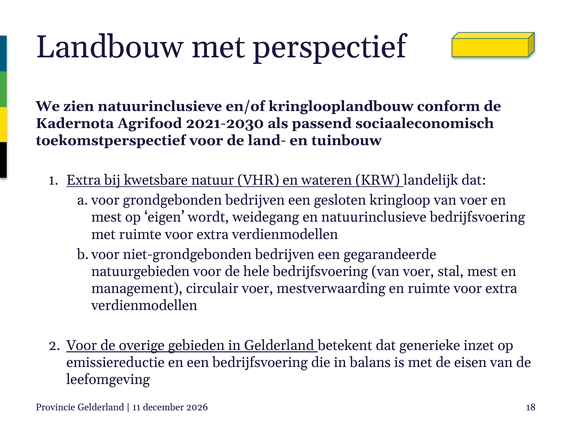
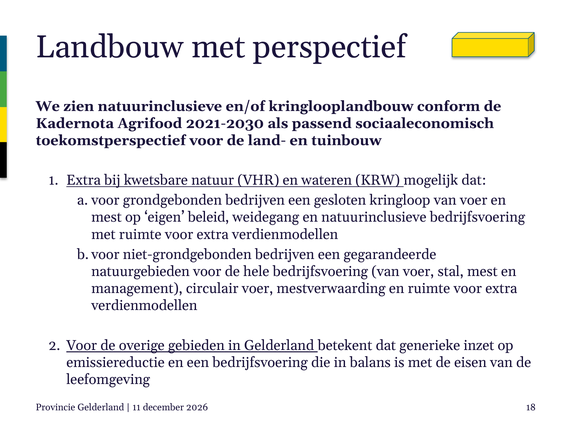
landelijk: landelijk -> mogelijk (431, 181)
wordt: wordt -> beleid (208, 218)
